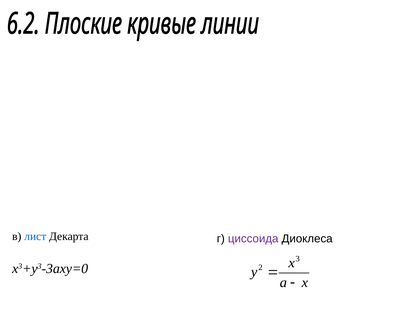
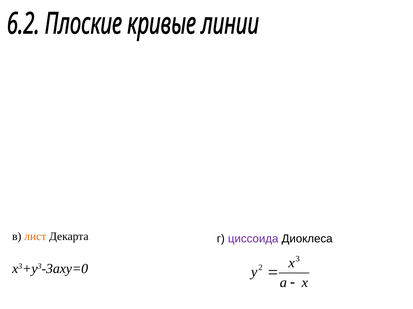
лист colour: blue -> orange (35, 237)
